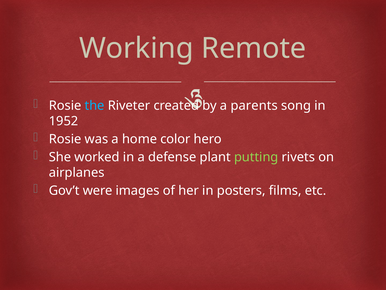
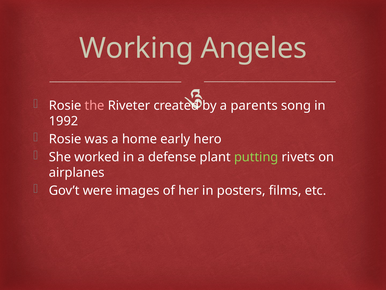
Remote: Remote -> Angeles (254, 48)
the colour: light blue -> pink (95, 105)
1952: 1952 -> 1992 (64, 121)
color: color -> early (175, 139)
